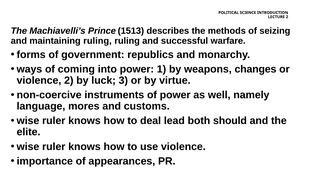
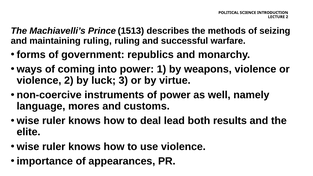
weapons changes: changes -> violence (255, 69)
should: should -> results (230, 121)
